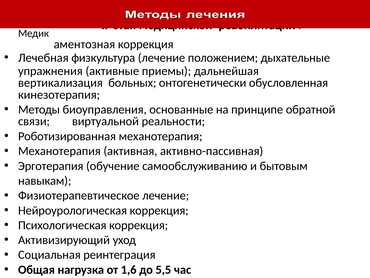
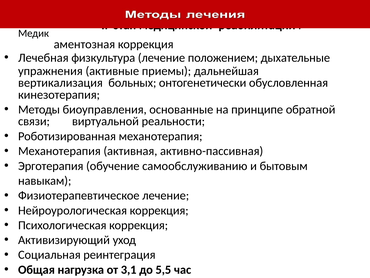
1,6: 1,6 -> 3,1 (129, 269)
